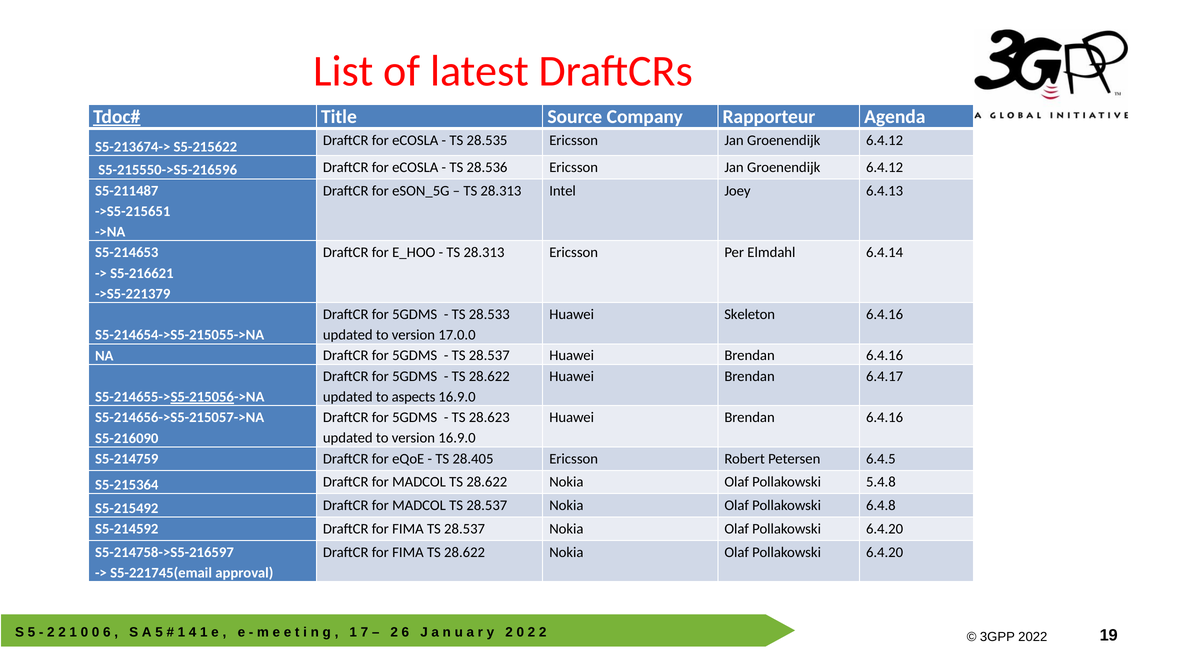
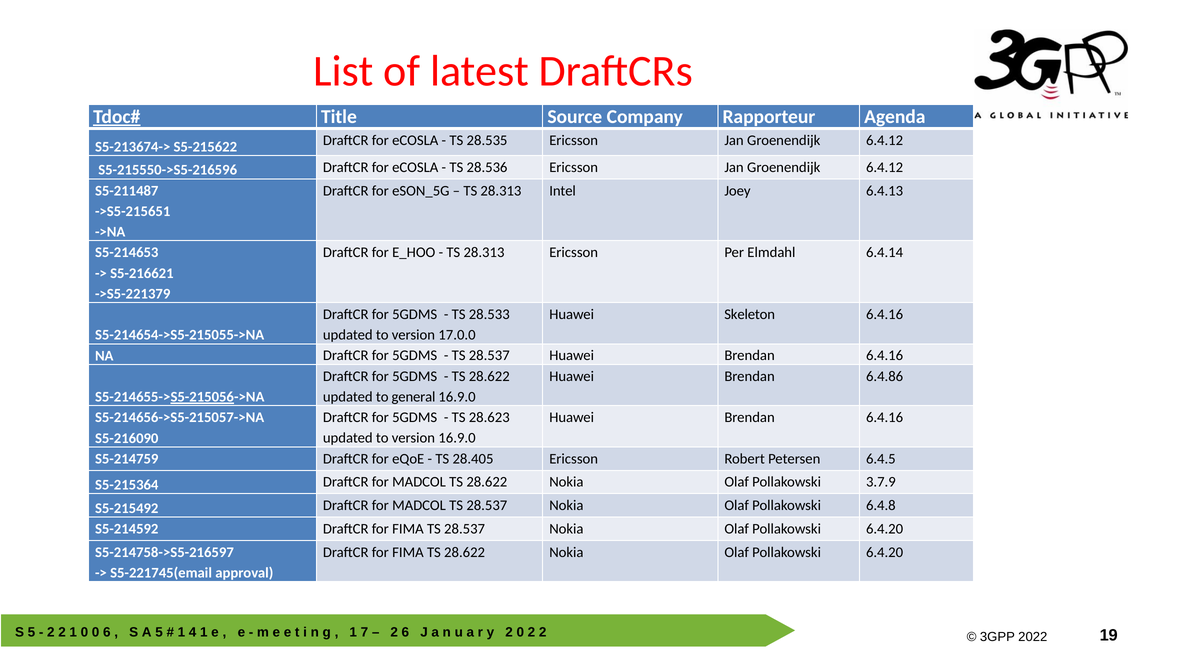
6.4.17: 6.4.17 -> 6.4.86 (885, 376)
aspects: aspects -> general (414, 397)
5.4.8: 5.4.8 -> 3.7.9 (881, 482)
